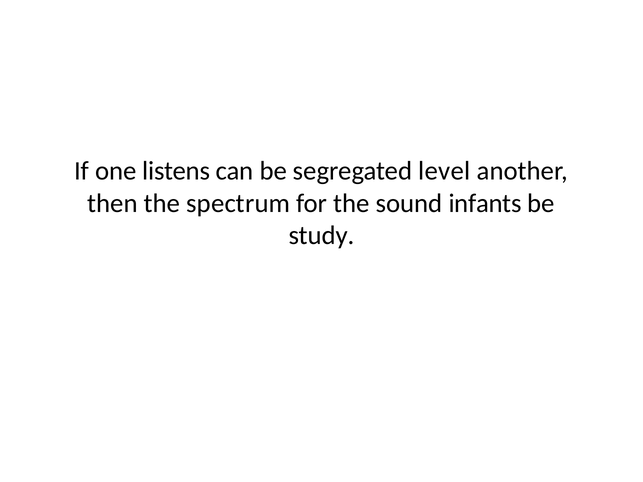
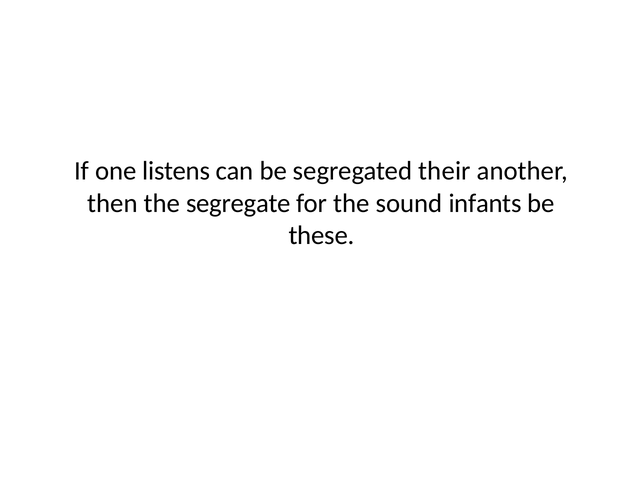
level: level -> their (445, 171)
spectrum: spectrum -> segregate (238, 203)
study: study -> these (322, 236)
